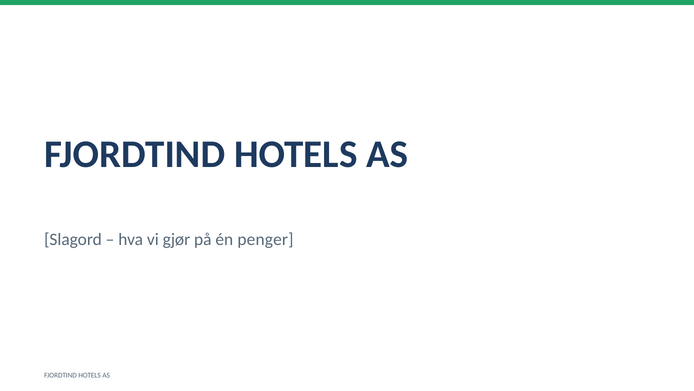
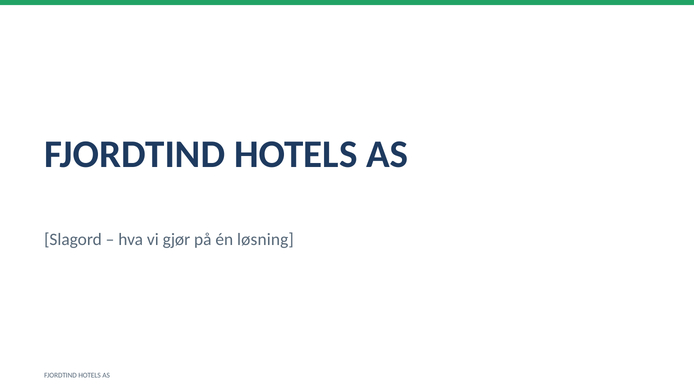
penger: penger -> løsning (265, 239)
